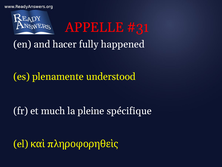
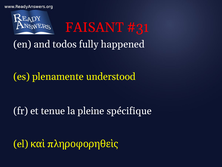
APPELLE: APPELLE -> FAISANT (94, 27)
hacer: hacer -> todos (65, 44)
much: much -> tenue (53, 111)
